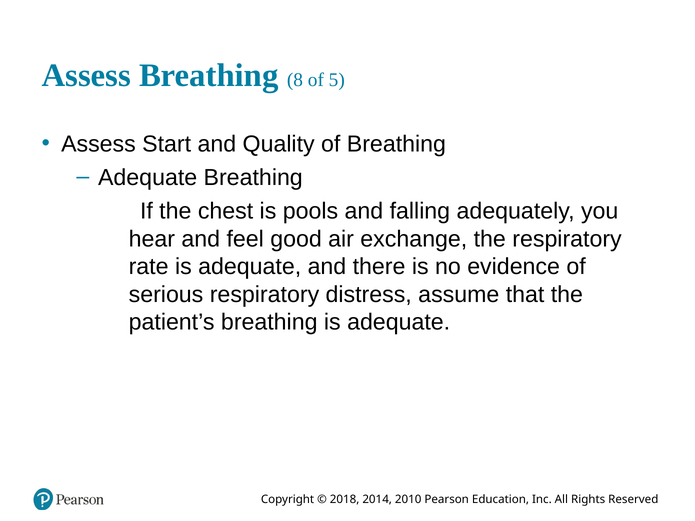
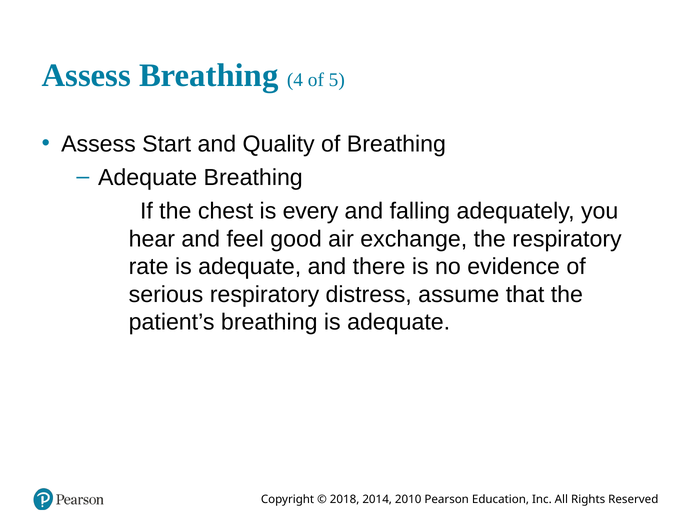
8: 8 -> 4 (295, 80)
pools: pools -> every (311, 211)
